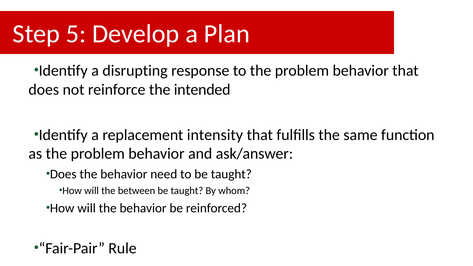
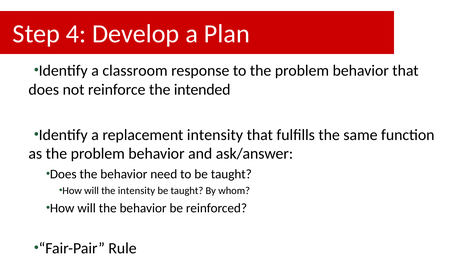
5: 5 -> 4 (76, 34)
disrupting: disrupting -> classroom (135, 71)
the between: between -> intensity (137, 191)
